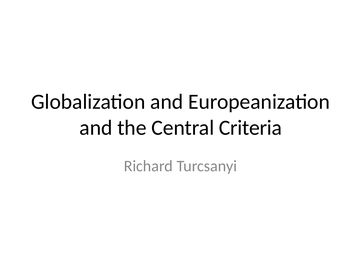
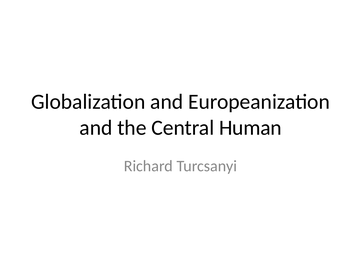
Criteria: Criteria -> Human (250, 128)
